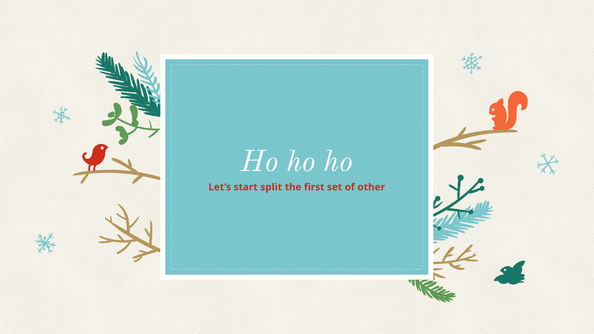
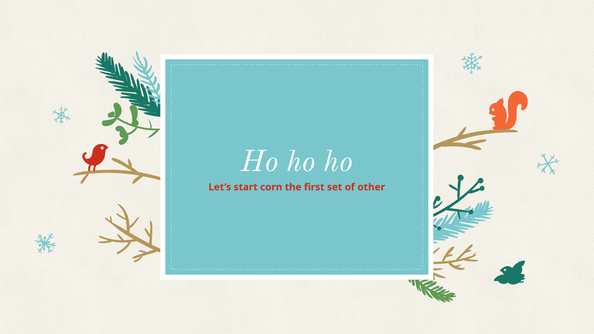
split: split -> corn (271, 187)
